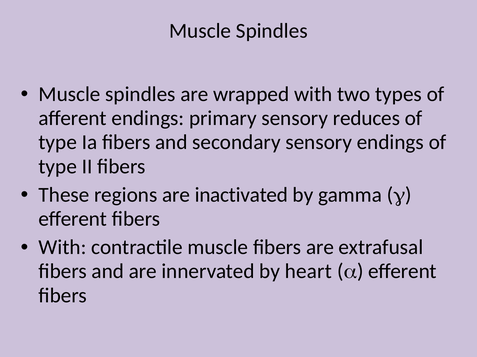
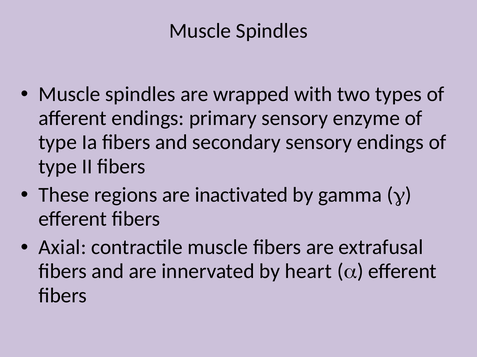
reduces: reduces -> enzyme (366, 118)
With: With -> Axial (62, 248)
